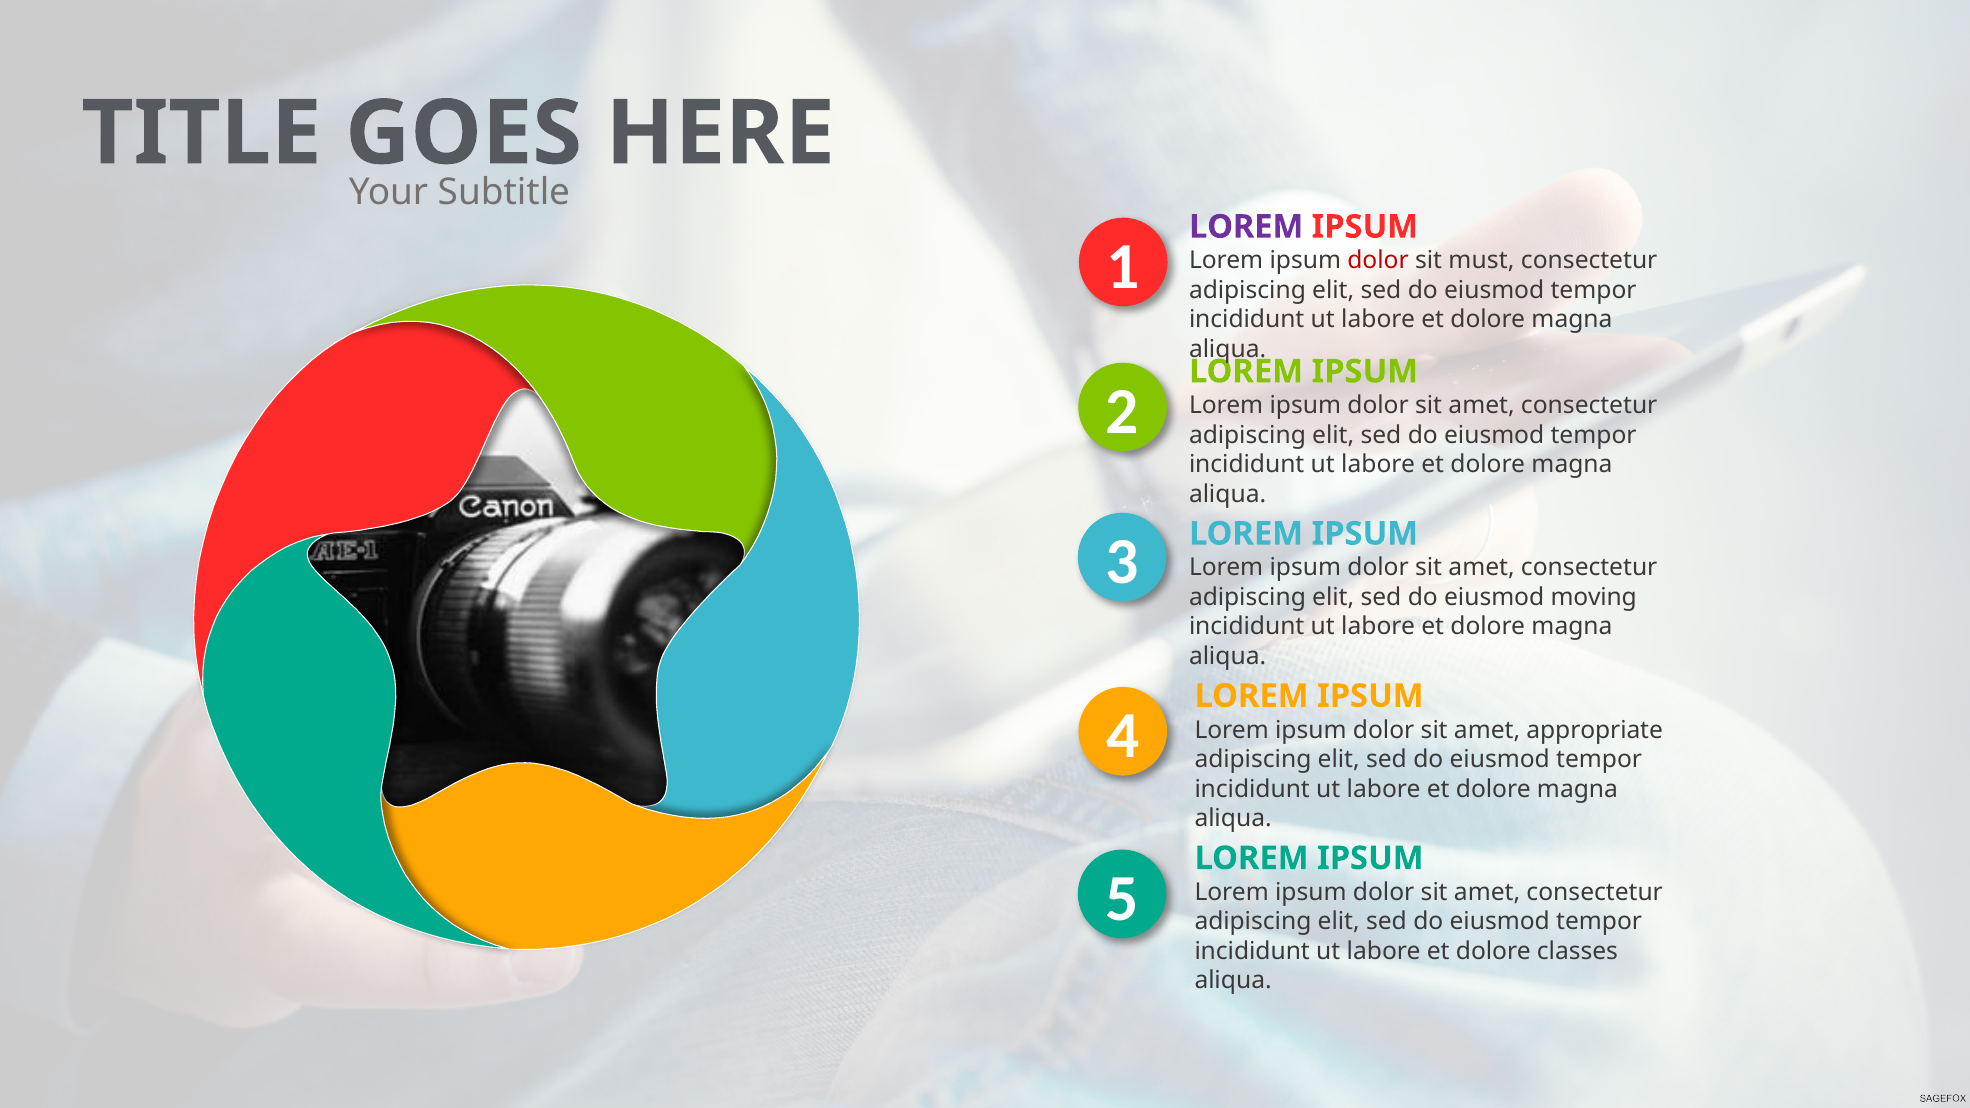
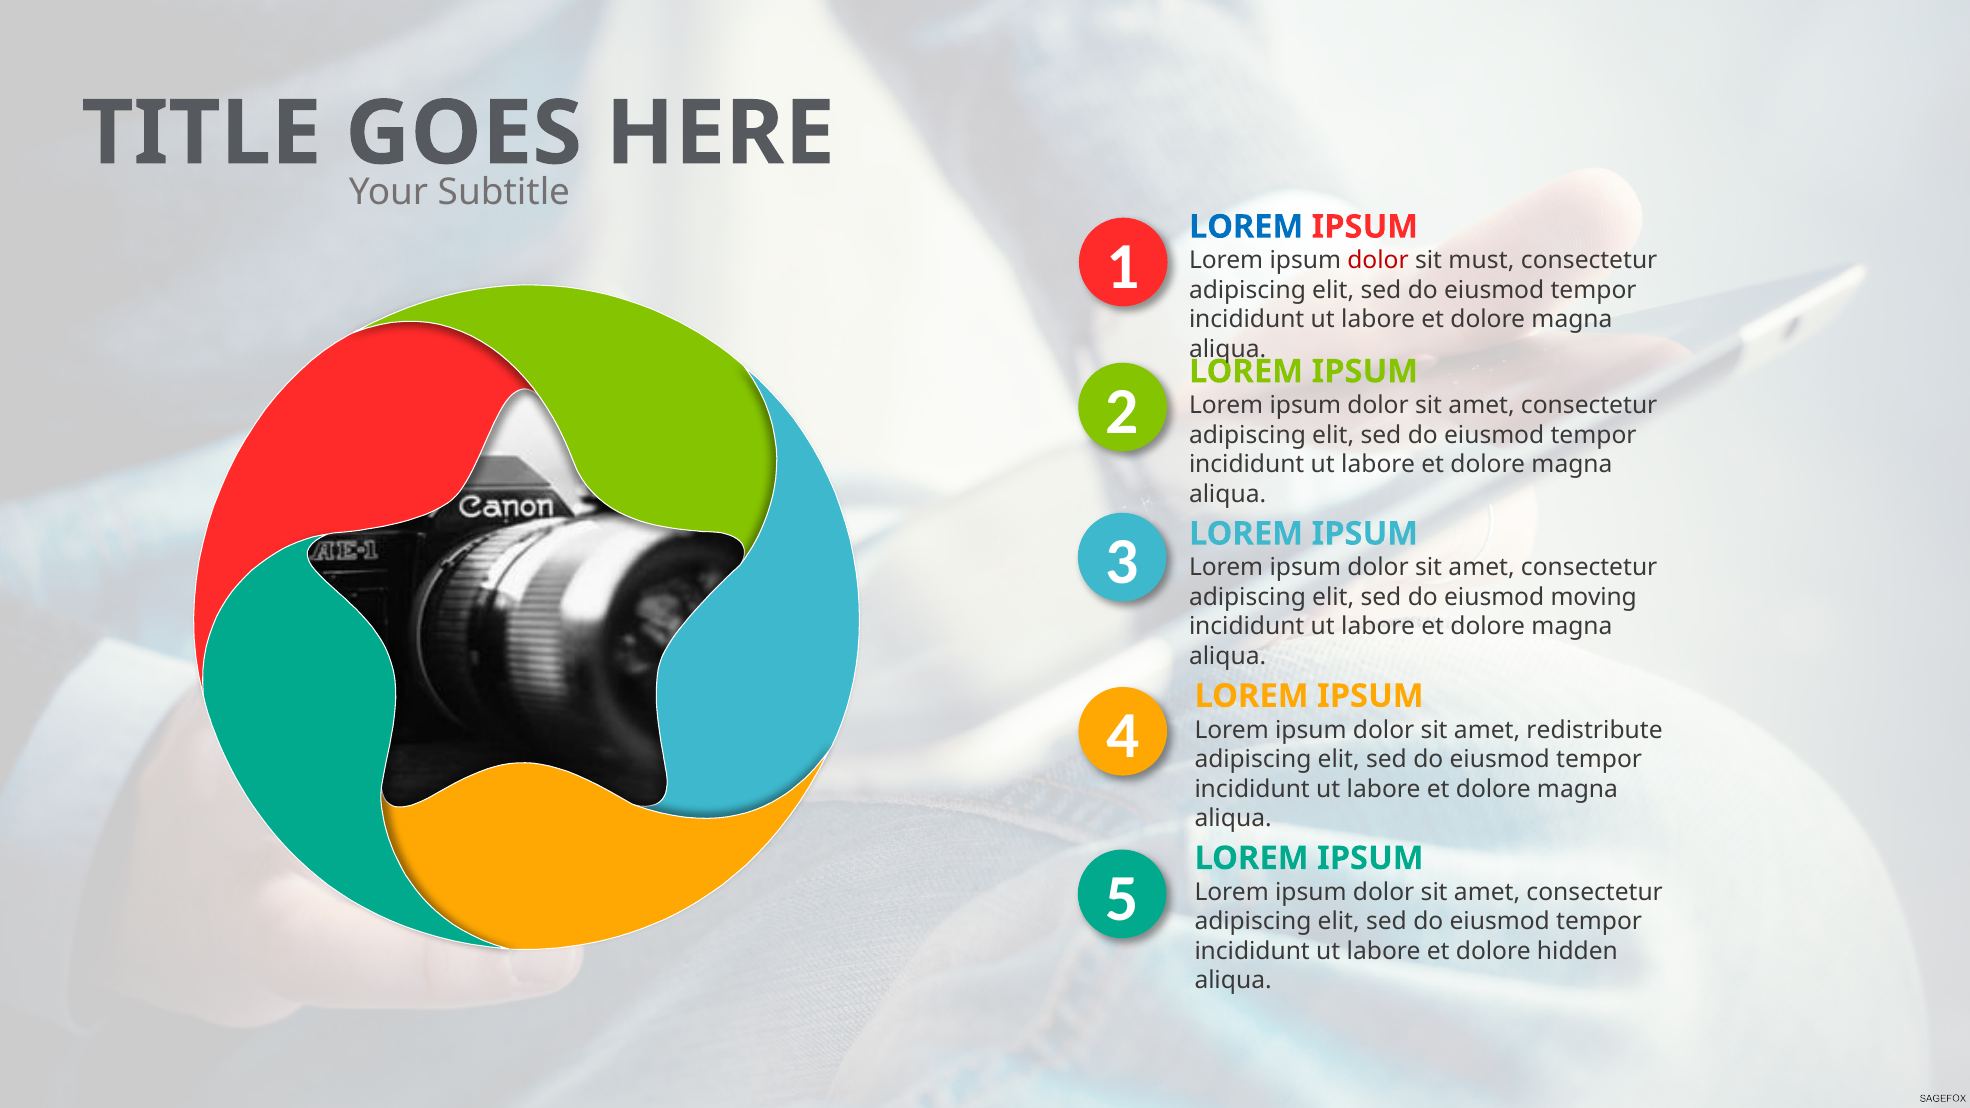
LOREM colour: purple -> blue (1246, 227)
appropriate: appropriate -> redistribute (1595, 730)
classes: classes -> hidden (1577, 951)
